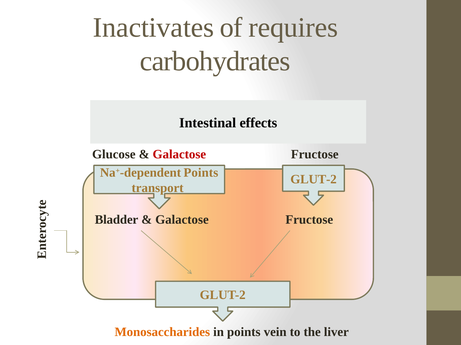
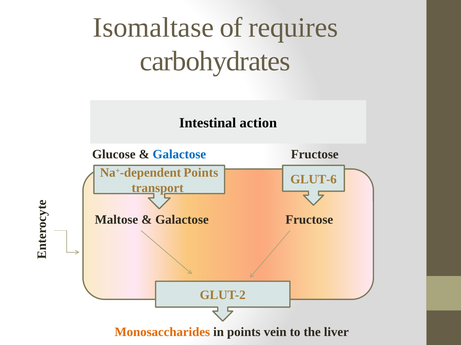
Inactivates: Inactivates -> Isomaltase (153, 28)
effects: effects -> action (258, 123)
Galactose colour: red -> blue (179, 155)
GLUT-2: GLUT-2 -> GLUT-6 (314, 180)
Bladder: Bladder -> Maltose (116, 220)
